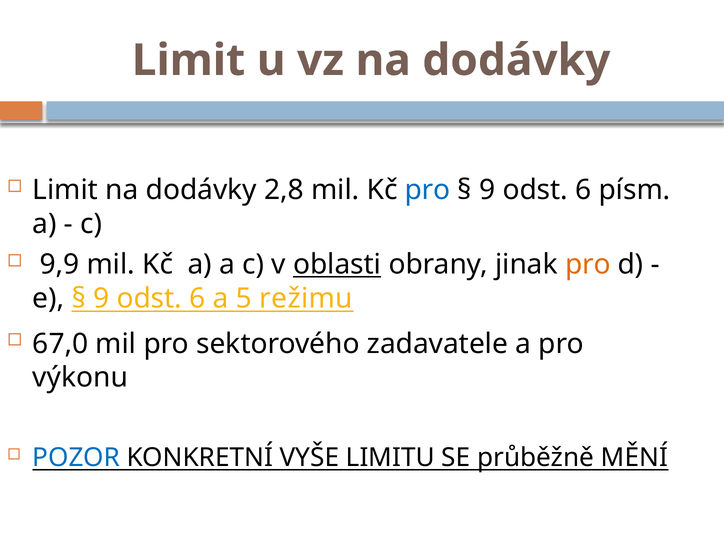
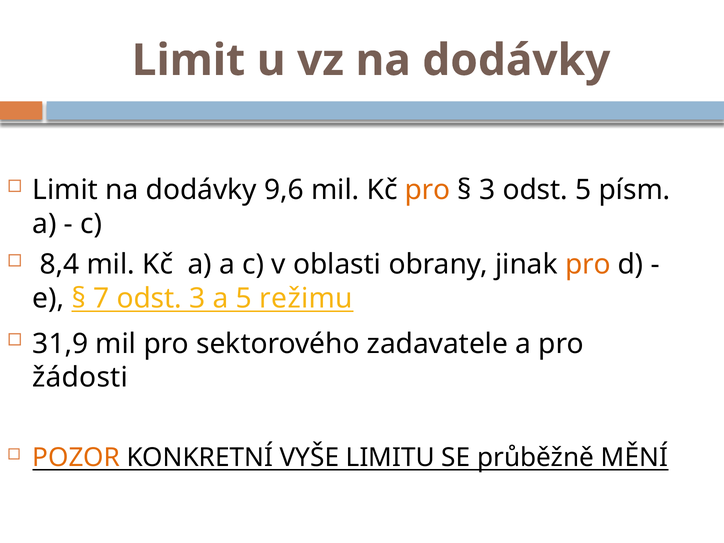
2,8: 2,8 -> 9,6 (284, 190)
pro colour: blue -> orange (428, 190)
9: 9 -> 3 (487, 190)
6: 6 -> 5 (583, 190)
9,9: 9,9 -> 8,4 (60, 265)
oblasti underline: present -> none (337, 265)
9: 9 -> 7 (101, 298)
6: 6 -> 3 (197, 298)
67,0: 67,0 -> 31,9 (60, 344)
výkonu: výkonu -> žádosti (80, 378)
POZOR colour: blue -> orange (76, 458)
